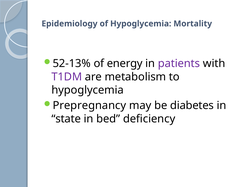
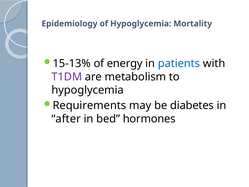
52-13%: 52-13% -> 15-13% (72, 63)
patients colour: purple -> blue (179, 63)
Prepregnancy: Prepregnancy -> Requirements (89, 105)
state: state -> after (66, 119)
deficiency: deficiency -> hormones (149, 119)
